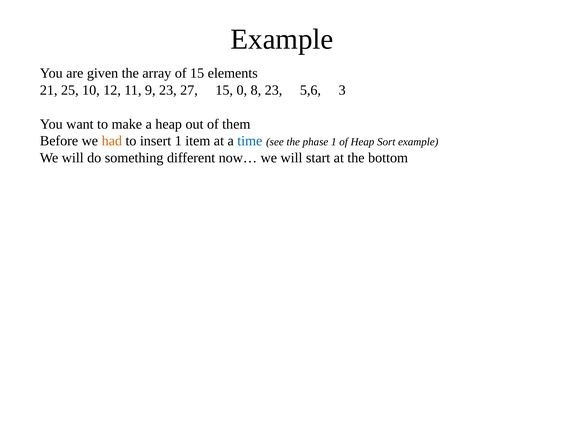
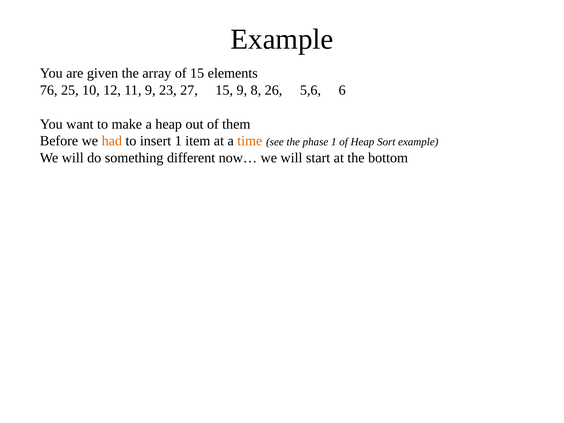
21: 21 -> 76 (49, 90)
15 0: 0 -> 9 (242, 90)
8 23: 23 -> 26 (274, 90)
3: 3 -> 6 (342, 90)
time colour: blue -> orange (250, 141)
